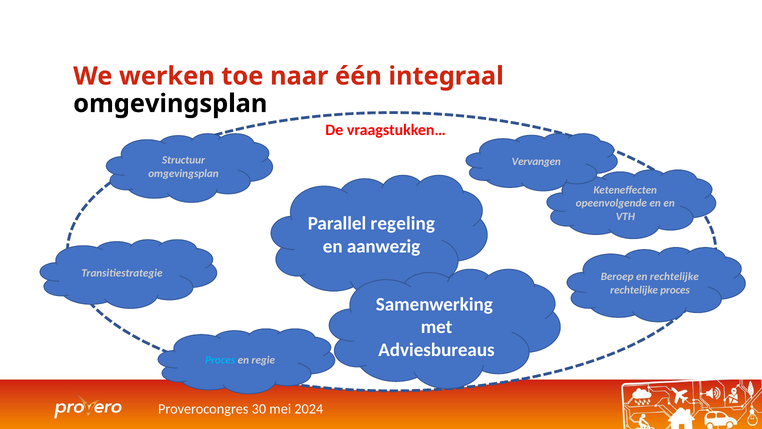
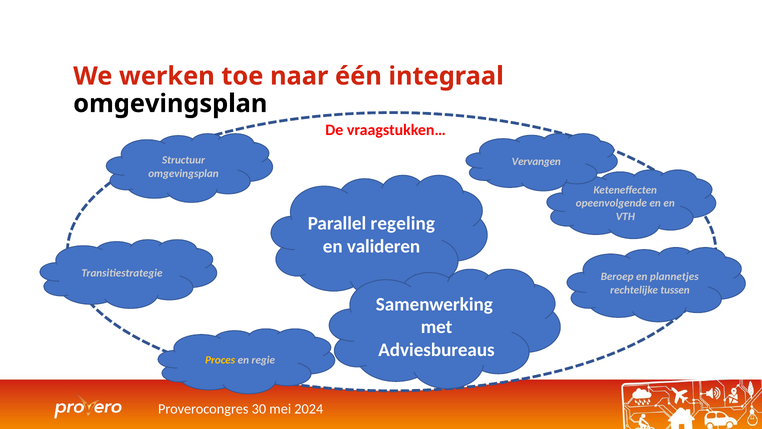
aanwezig: aanwezig -> valideren (384, 246)
en rechtelijke: rechtelijke -> plannetjes (674, 277)
rechtelijke proces: proces -> tussen (675, 290)
Proces colour: light blue -> yellow (220, 360)
